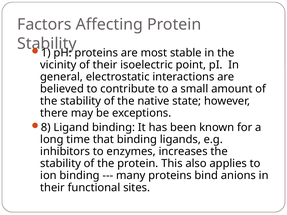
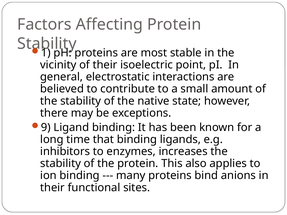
8: 8 -> 9 (46, 127)
